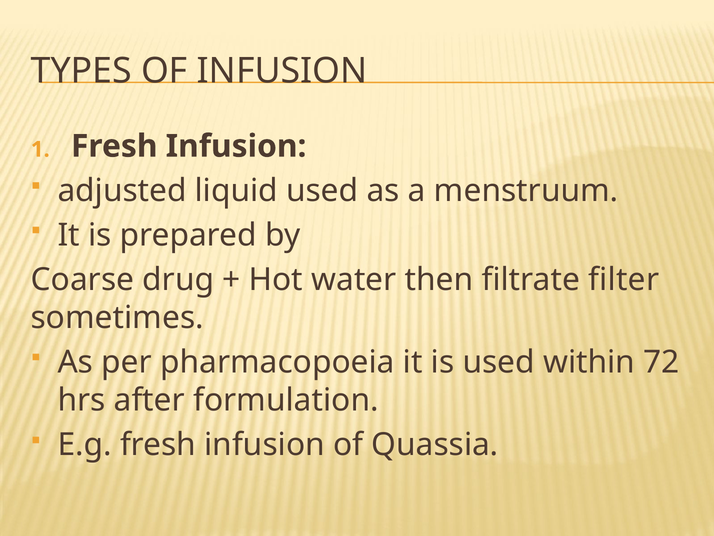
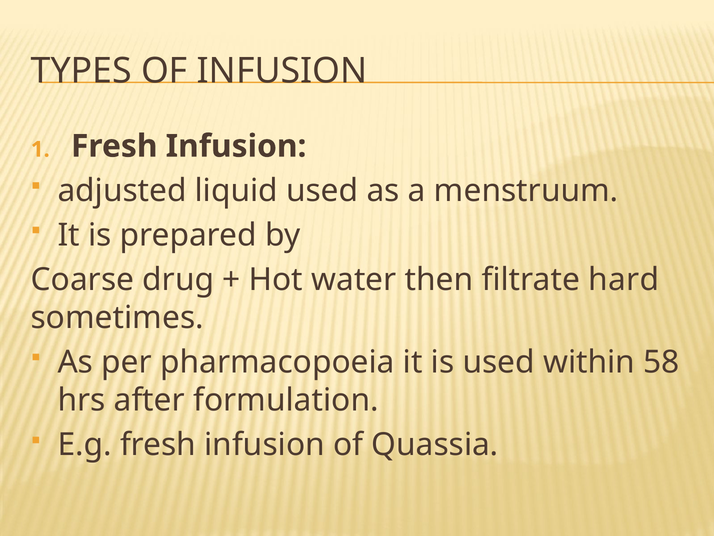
filter: filter -> hard (624, 279)
72: 72 -> 58 (661, 362)
